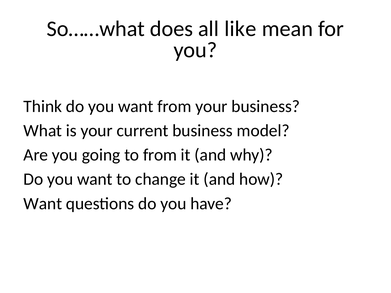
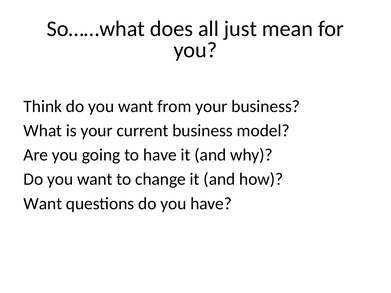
like: like -> just (240, 29)
to from: from -> have (160, 155)
